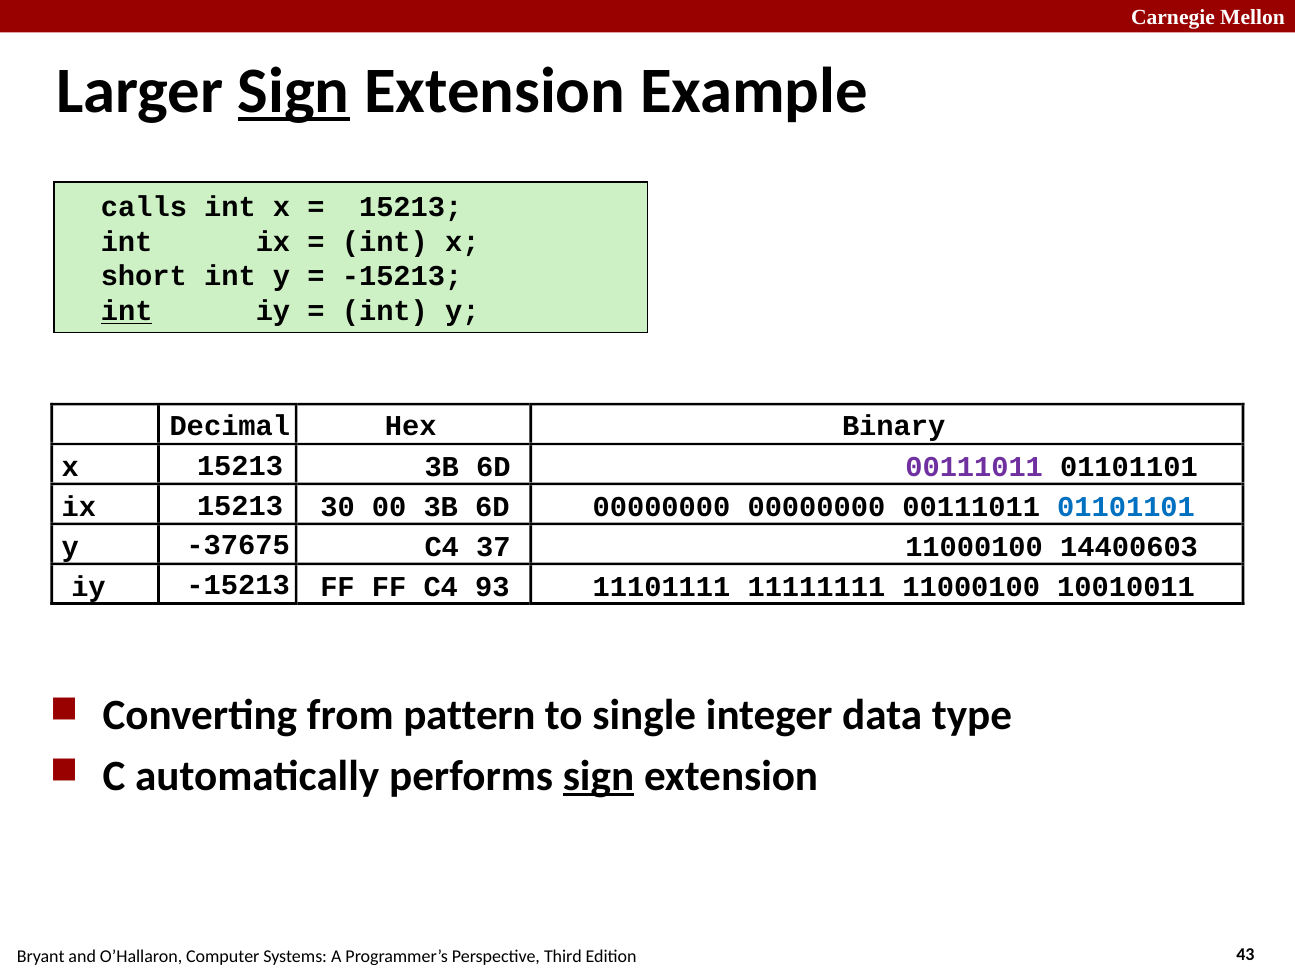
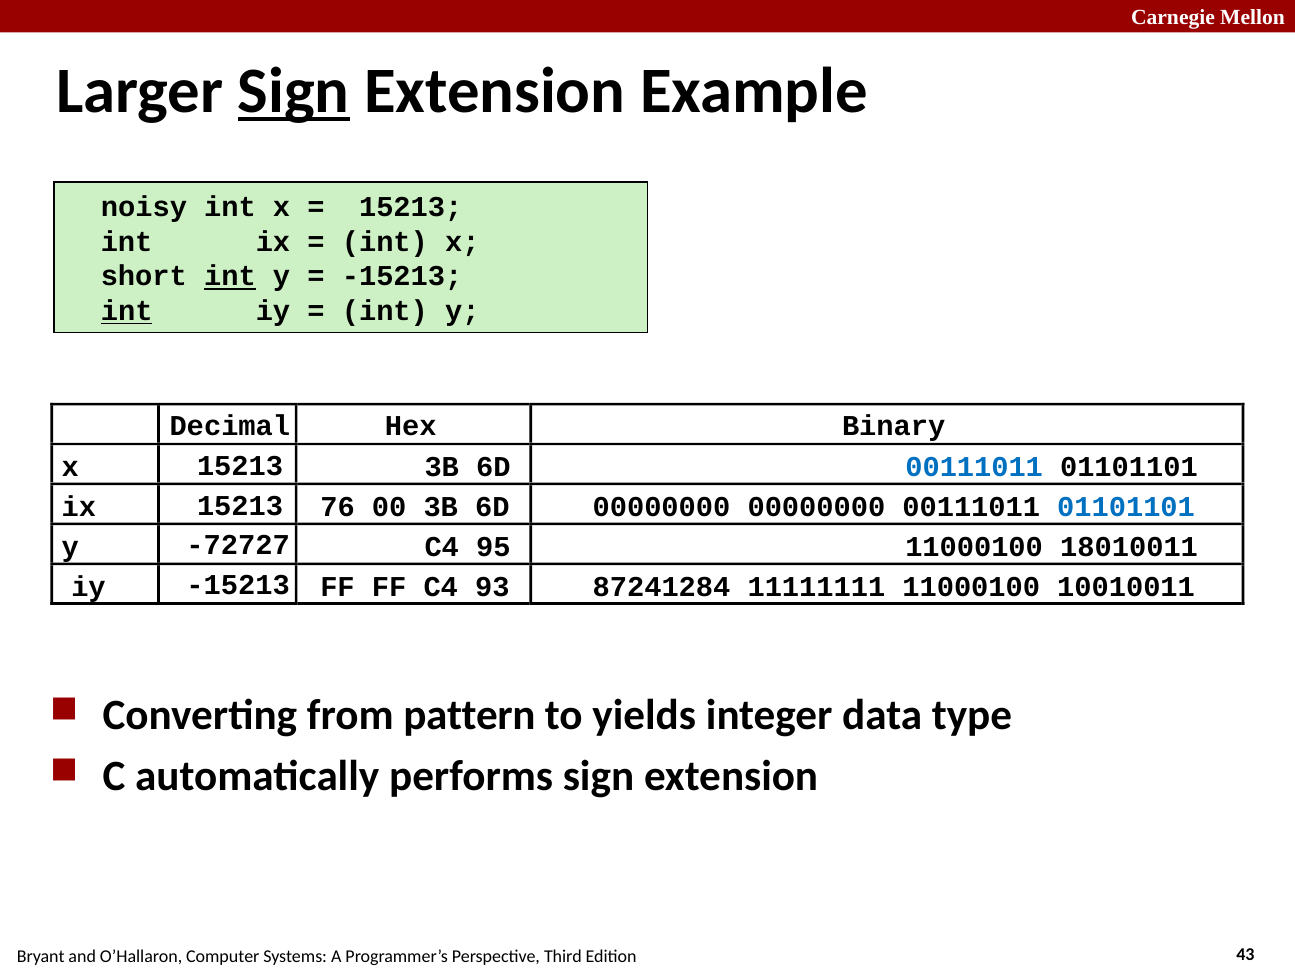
calls: calls -> noisy (144, 208)
int underline: none -> present (230, 277)
00111011 colour: purple -> blue (974, 467)
30: 30 -> 76 (338, 507)
-37675: -37675 -> -72727 (238, 546)
37: 37 -> 95 (493, 547)
14400603: 14400603 -> 18010011 (1129, 547)
11101111: 11101111 -> 87241284 (662, 587)
single: single -> yields (644, 716)
sign underline: present -> none (598, 776)
